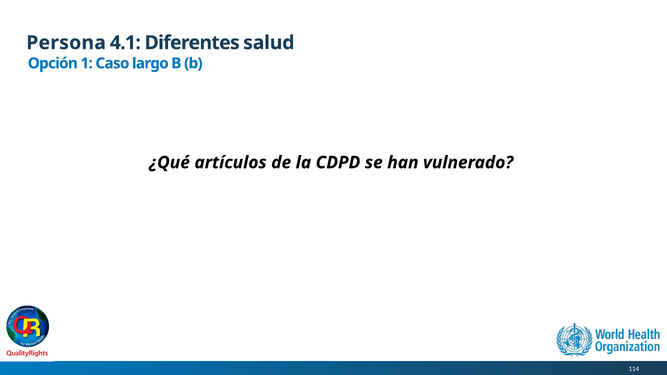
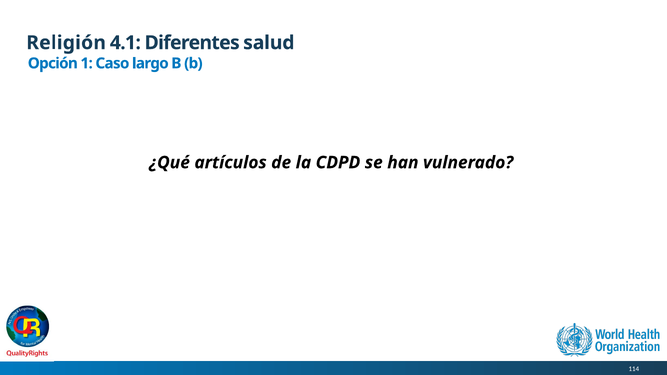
Persona: Persona -> Religión (66, 43)
